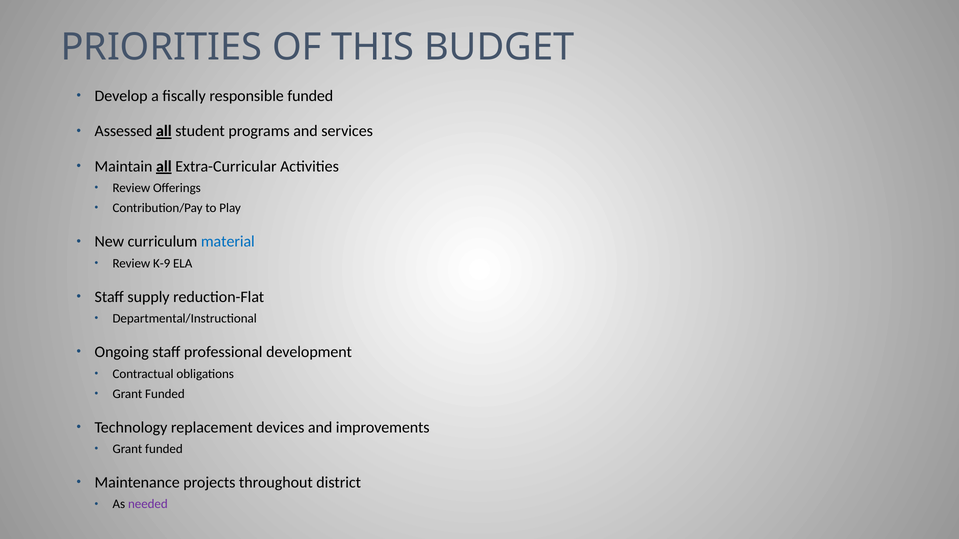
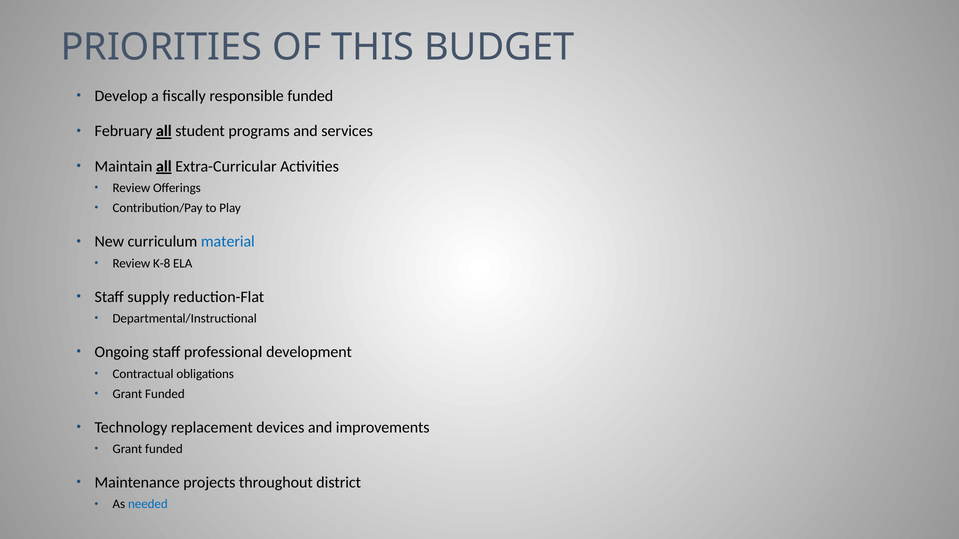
Assessed: Assessed -> February (124, 131)
K-9: K-9 -> K-8 (162, 264)
needed colour: purple -> blue (148, 505)
